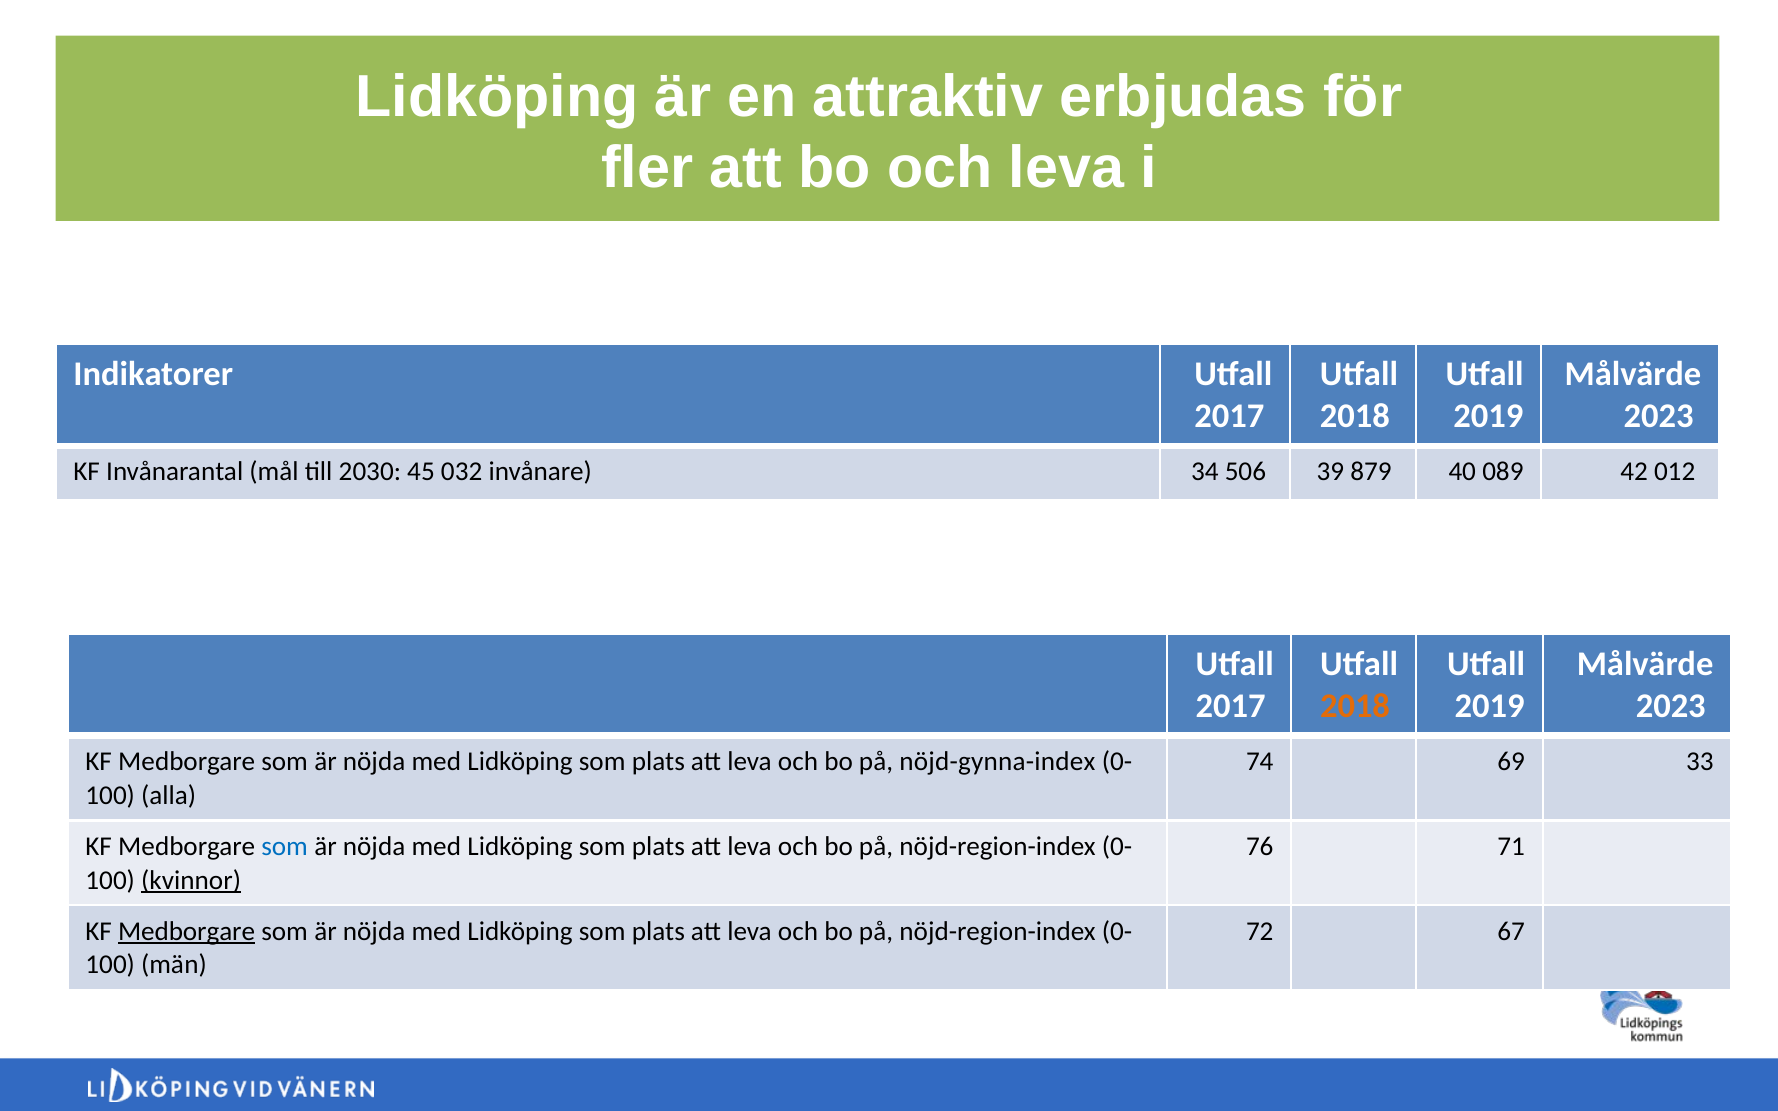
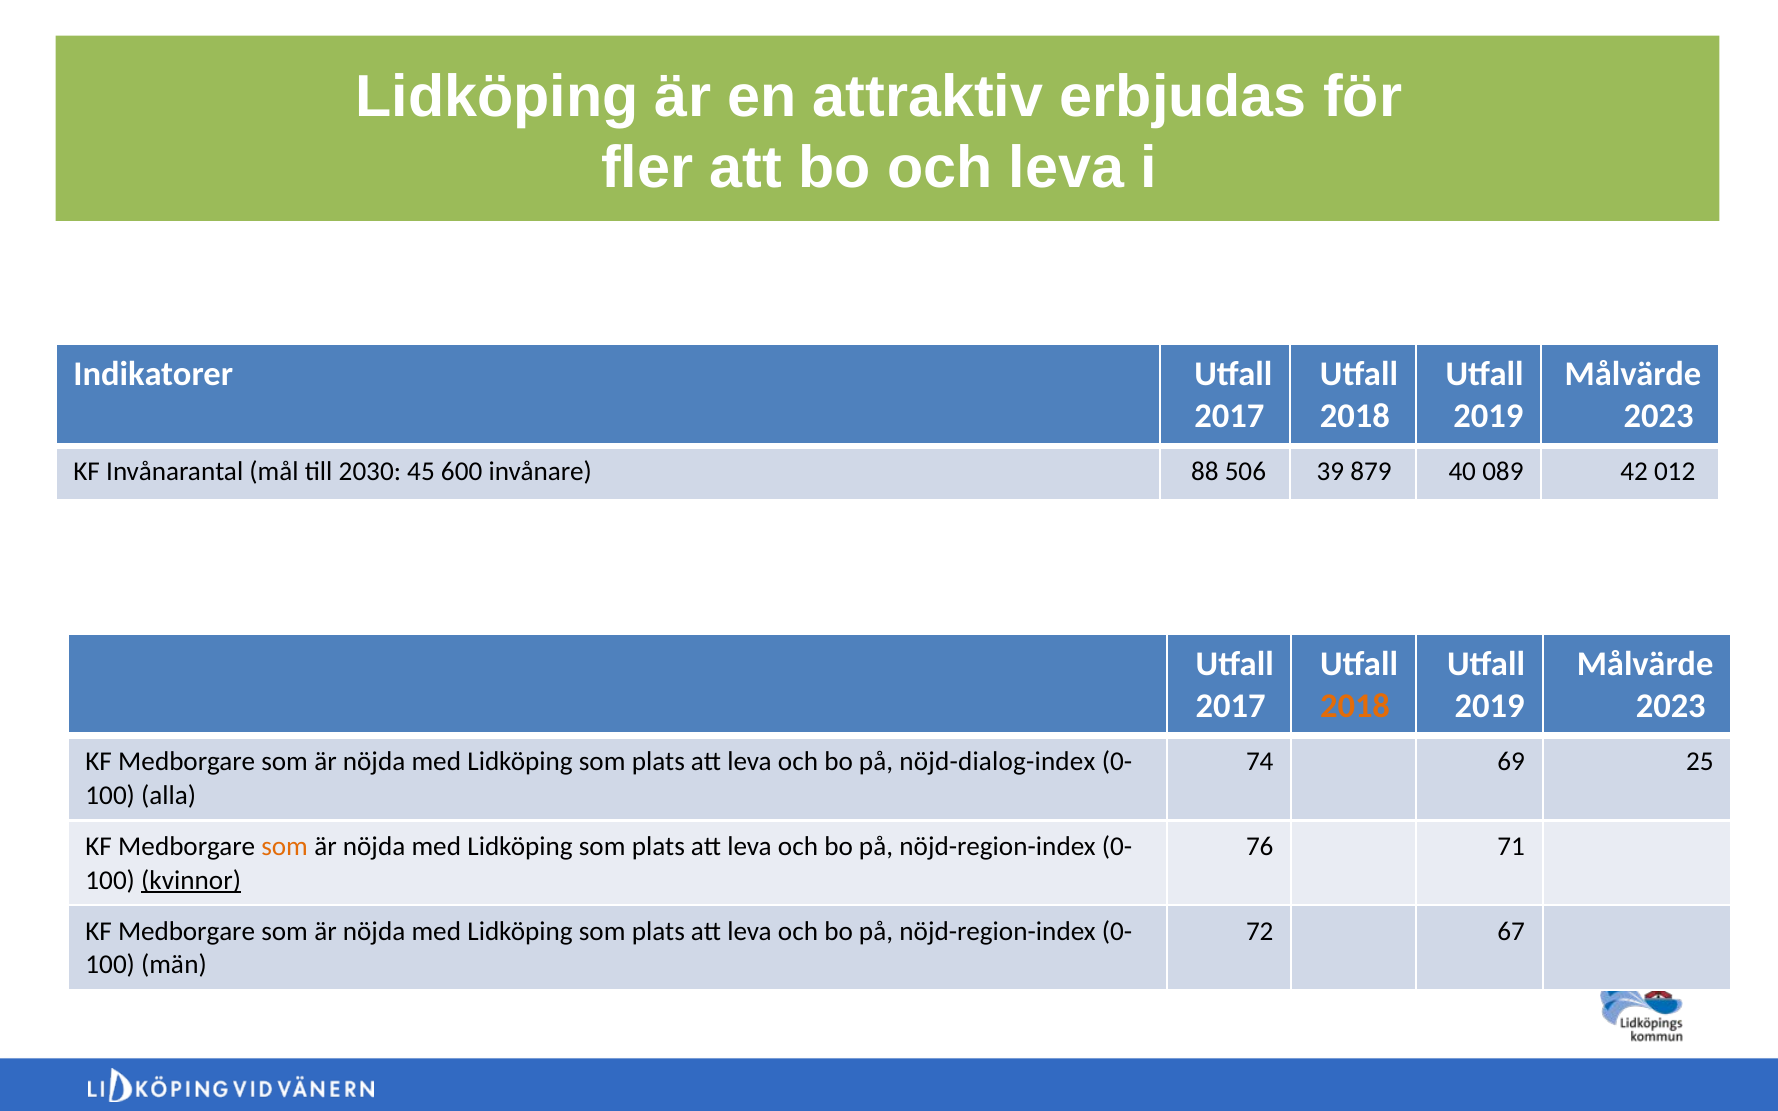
032: 032 -> 600 (462, 472)
34: 34 -> 88 (1205, 472)
nöjd-gynna-index: nöjd-gynna-index -> nöjd-dialog-index (997, 762)
33: 33 -> 25 (1700, 762)
som colour: blue -> orange (285, 847)
Medborgare underline: present -> none (187, 932)
